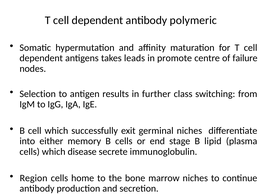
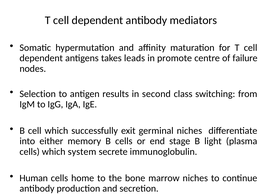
polymeric: polymeric -> mediators (193, 20)
further: further -> second (156, 94)
lipid: lipid -> light (213, 141)
disease: disease -> system (82, 152)
Region: Region -> Human (34, 178)
